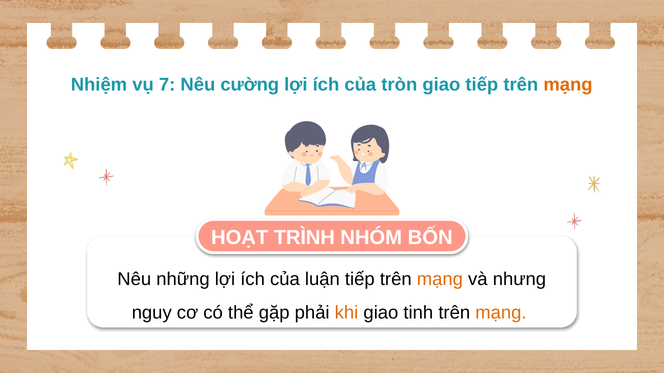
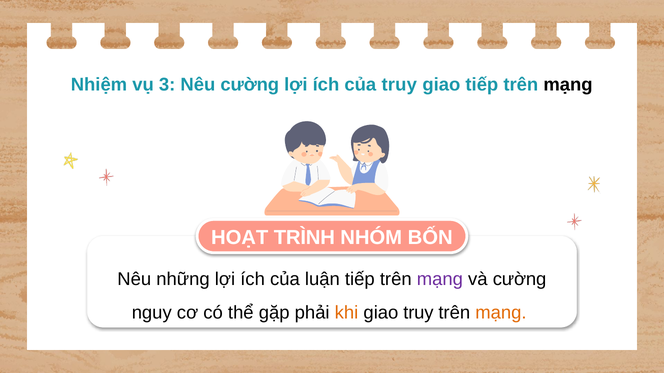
7: 7 -> 3 (167, 85)
của tròn: tròn -> truy (399, 85)
mạng colour: orange -> black (568, 85)
mạng colour: orange -> purple (440, 280)
và nhưng: nhưng -> cường (520, 280)
giao tinh: tinh -> truy (418, 313)
